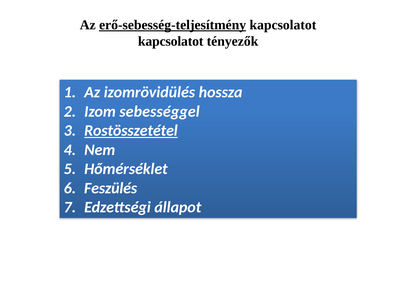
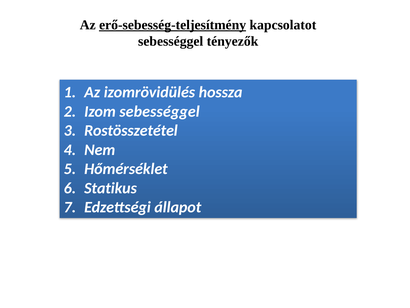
kapcsolatot: kapcsolatot -> sebességgel (171, 41)
Rostösszetétel underline: present -> none (131, 130)
Feszülés: Feszülés -> Statikus (111, 188)
